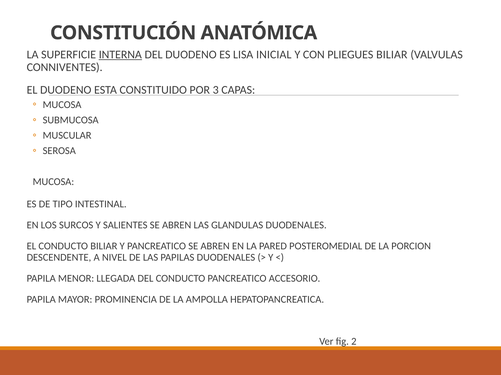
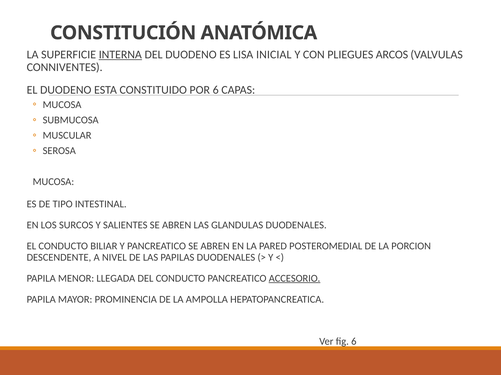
PLIEGUES BILIAR: BILIAR -> ARCOS (392, 55)
POR 3: 3 -> 6 (216, 90)
ACCESORIO underline: none -> present (295, 279)
fig 2: 2 -> 6 (354, 342)
